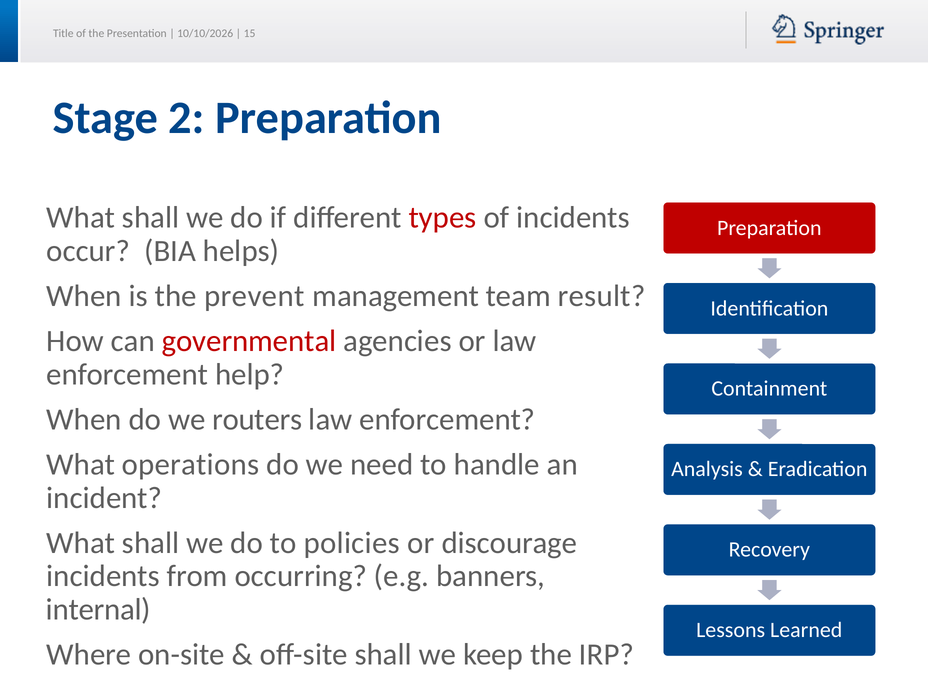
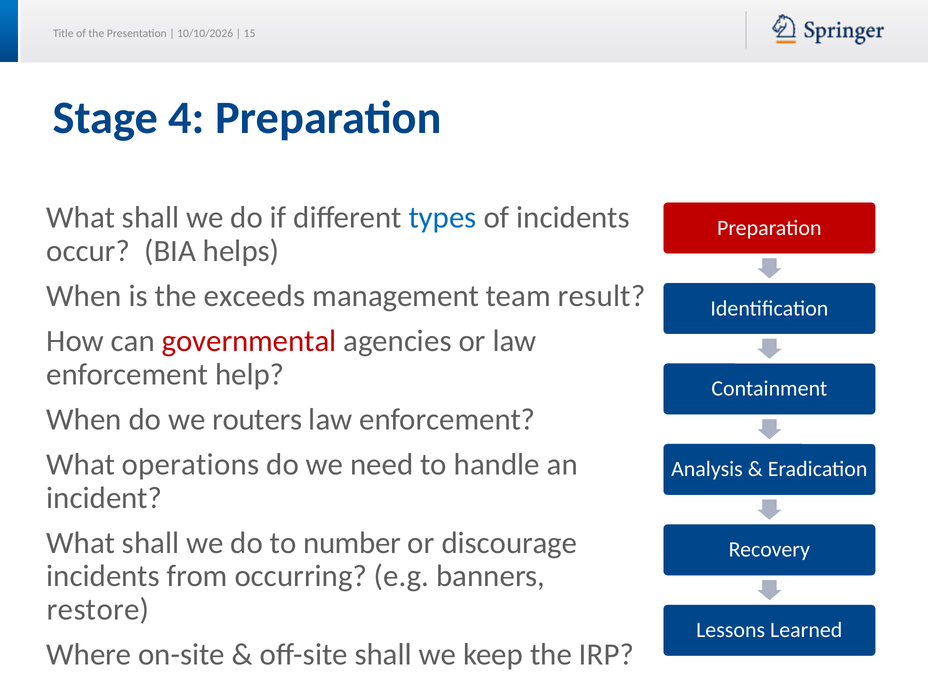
2: 2 -> 4 (187, 118)
types colour: red -> blue (443, 218)
prevent: prevent -> exceeds (255, 296)
policies: policies -> number (352, 543)
internal: internal -> restore (98, 610)
